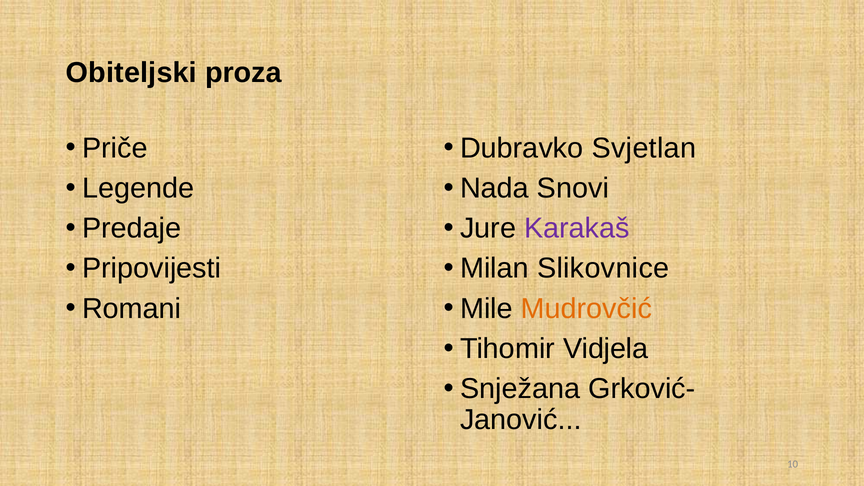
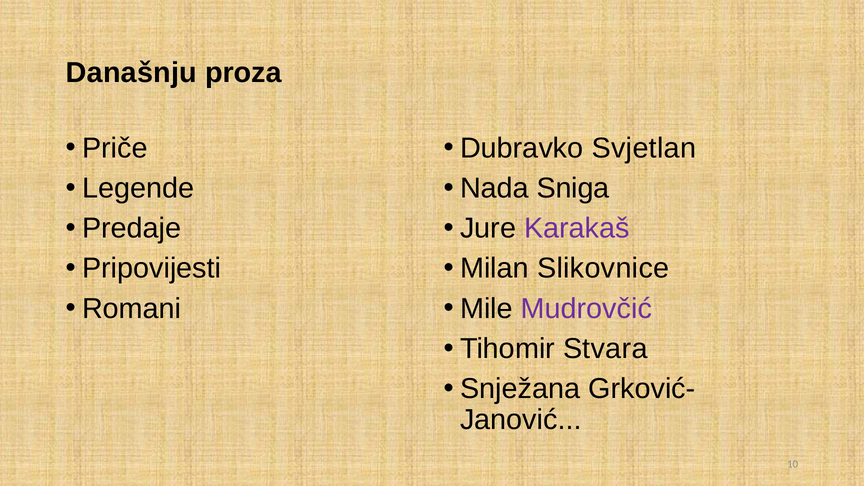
Obiteljski: Obiteljski -> Današnju (131, 73)
Snovi: Snovi -> Sniga (573, 188)
Mudrovčić colour: orange -> purple (586, 309)
Vidjela: Vidjela -> Stvara (605, 349)
